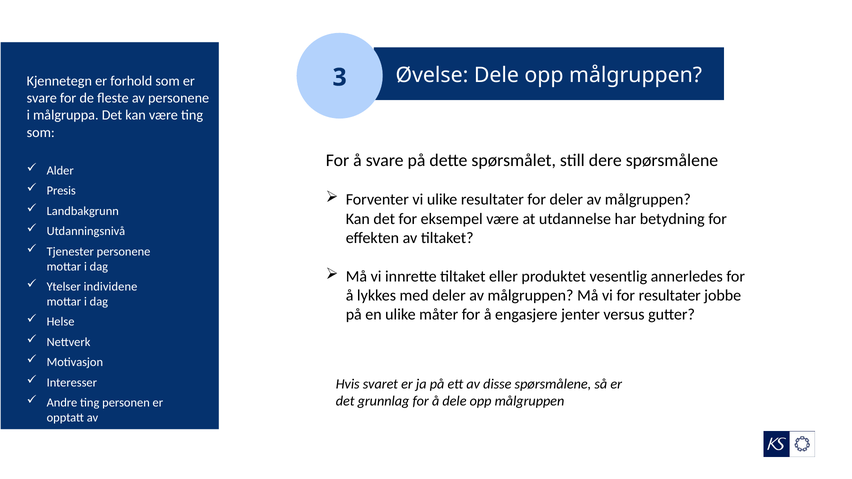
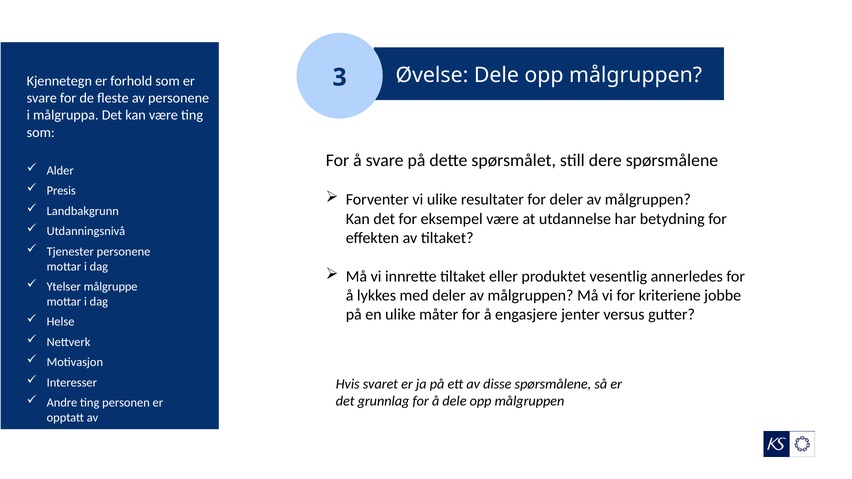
individene: individene -> målgruppe (111, 287)
for resultater: resultater -> kriteriene (670, 296)
